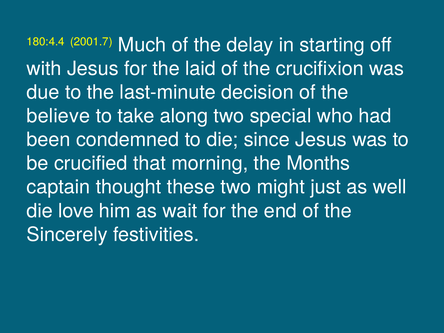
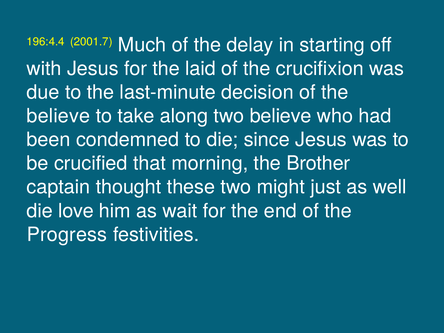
180:4.4: 180:4.4 -> 196:4.4 (46, 42)
two special: special -> believe (281, 116)
Months: Months -> Brother (318, 163)
Sincerely: Sincerely -> Progress (67, 235)
